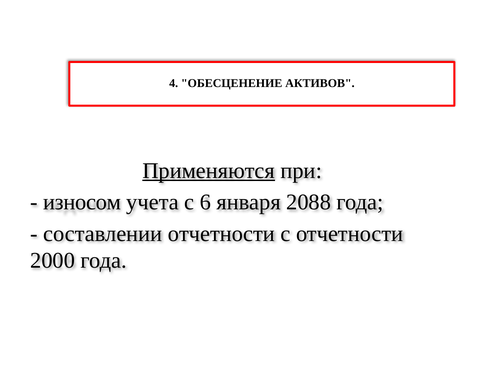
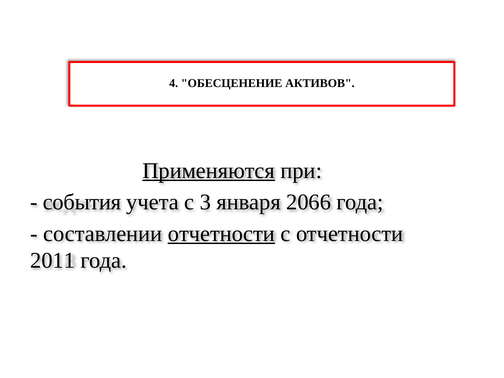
износом: износом -> события (82, 202)
6: 6 -> 3 (205, 202)
2088: 2088 -> 2066 (309, 202)
отчетности underline: none -> present (221, 234)
2000: 2000 -> 2011 (53, 261)
